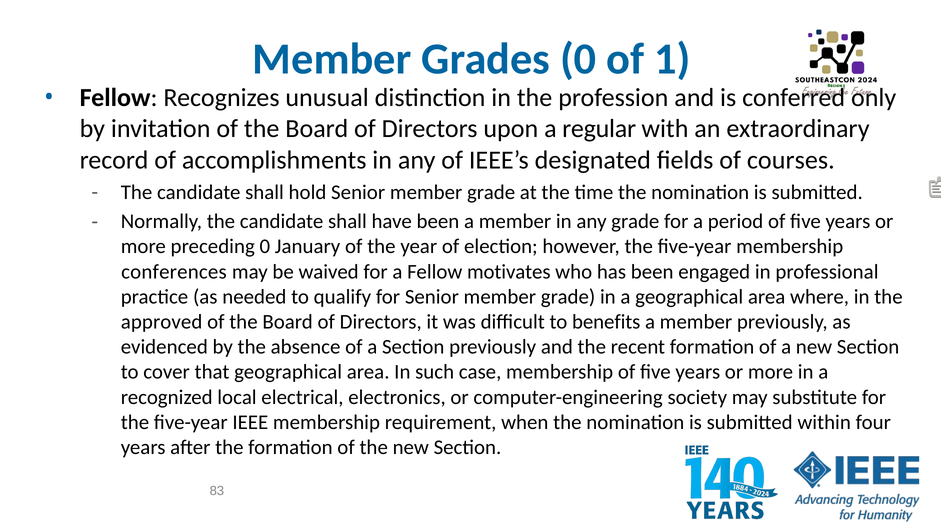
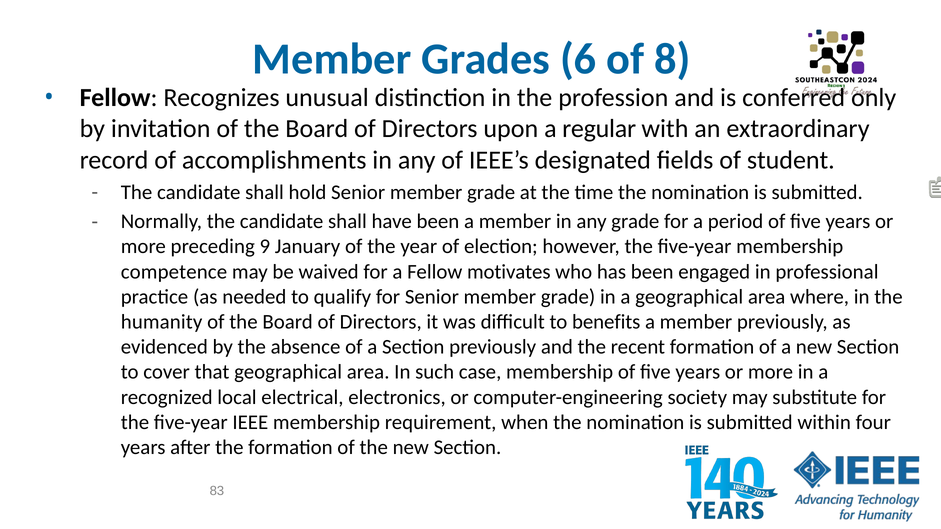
Grades 0: 0 -> 6 (578, 59)
1: 1 -> 8 (672, 59)
courses: courses -> student (791, 160)
preceding 0: 0 -> 9 (265, 247)
conferences: conferences -> competence (174, 272)
approved: approved -> humanity (162, 322)
